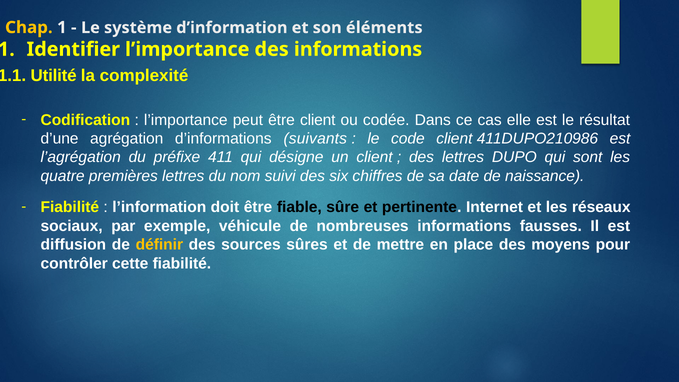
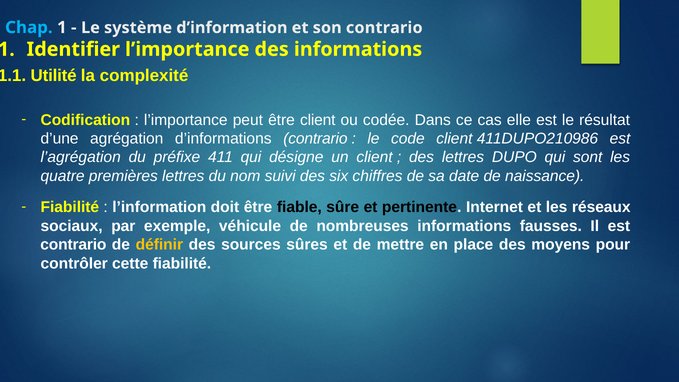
Chap colour: yellow -> light blue (29, 27)
son éléments: éléments -> contrario (384, 28)
d’informations suivants: suivants -> contrario (315, 139)
diffusion: diffusion -> contrario (73, 245)
